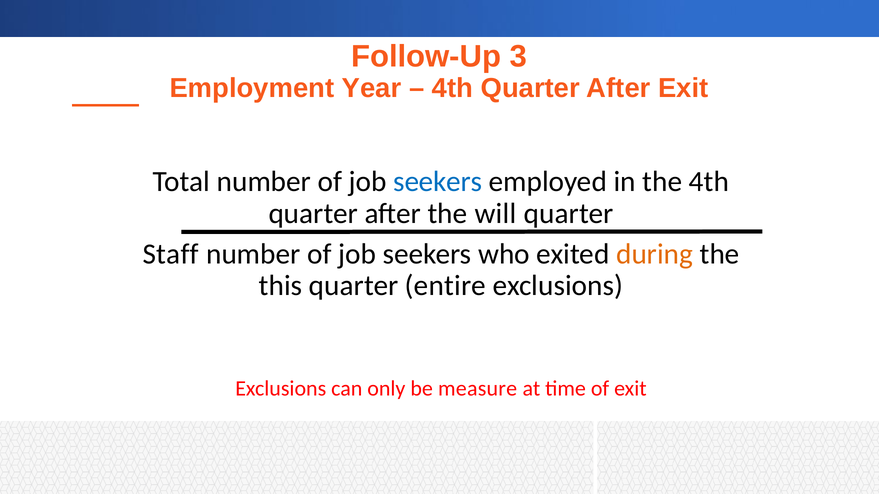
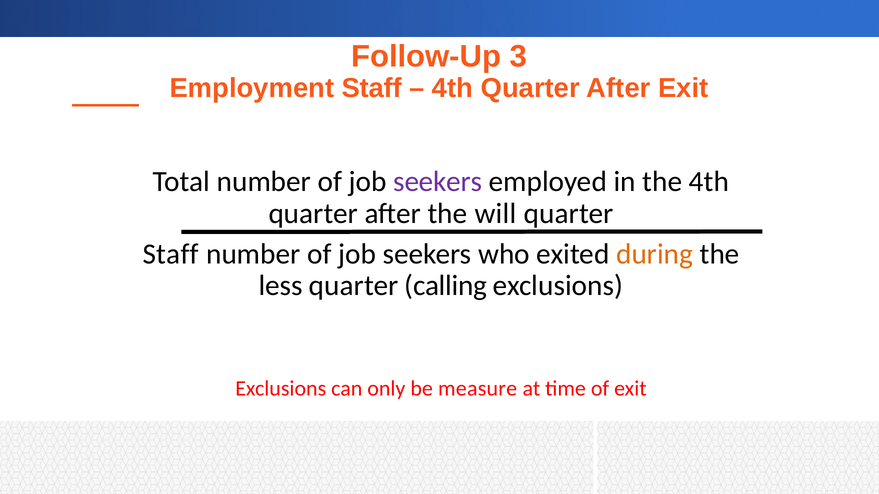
Employment Year: Year -> Staff (372, 88)
seekers colour: blue -> purple (438, 182)
this: this -> less (281, 286)
entire: entire -> calling (446, 286)
